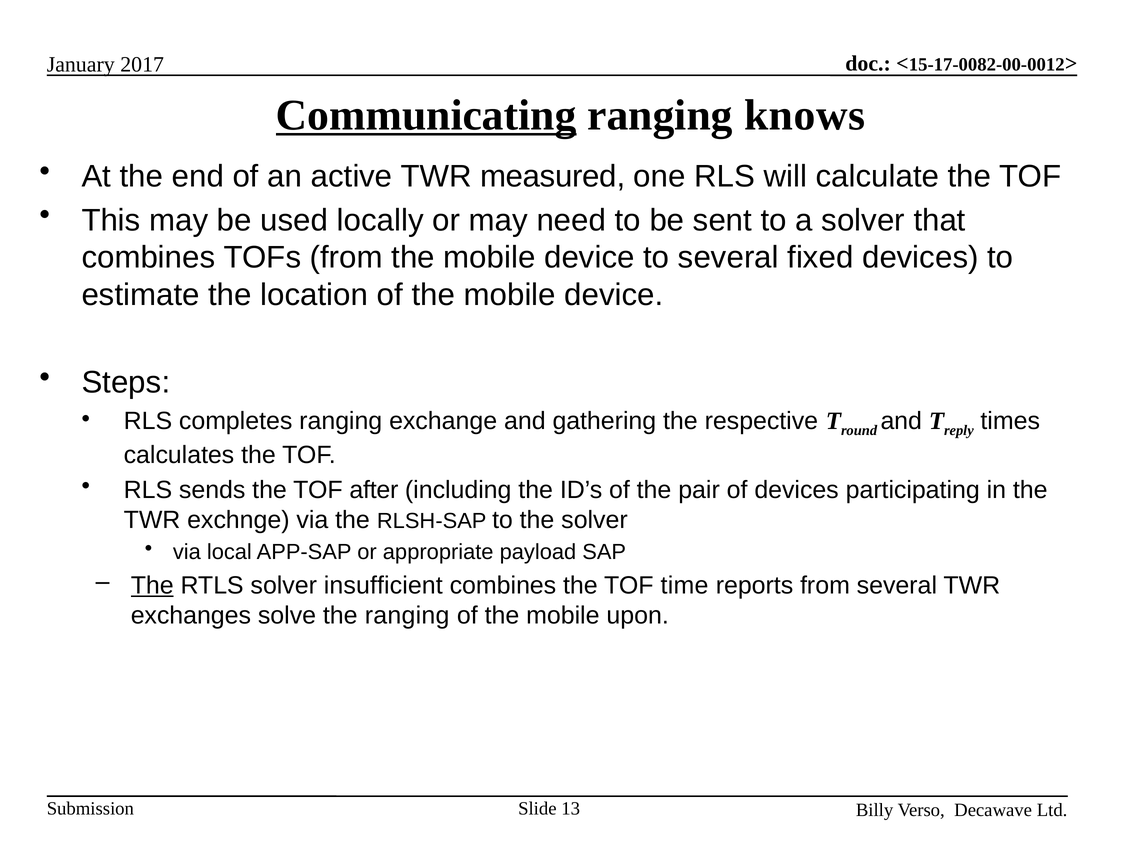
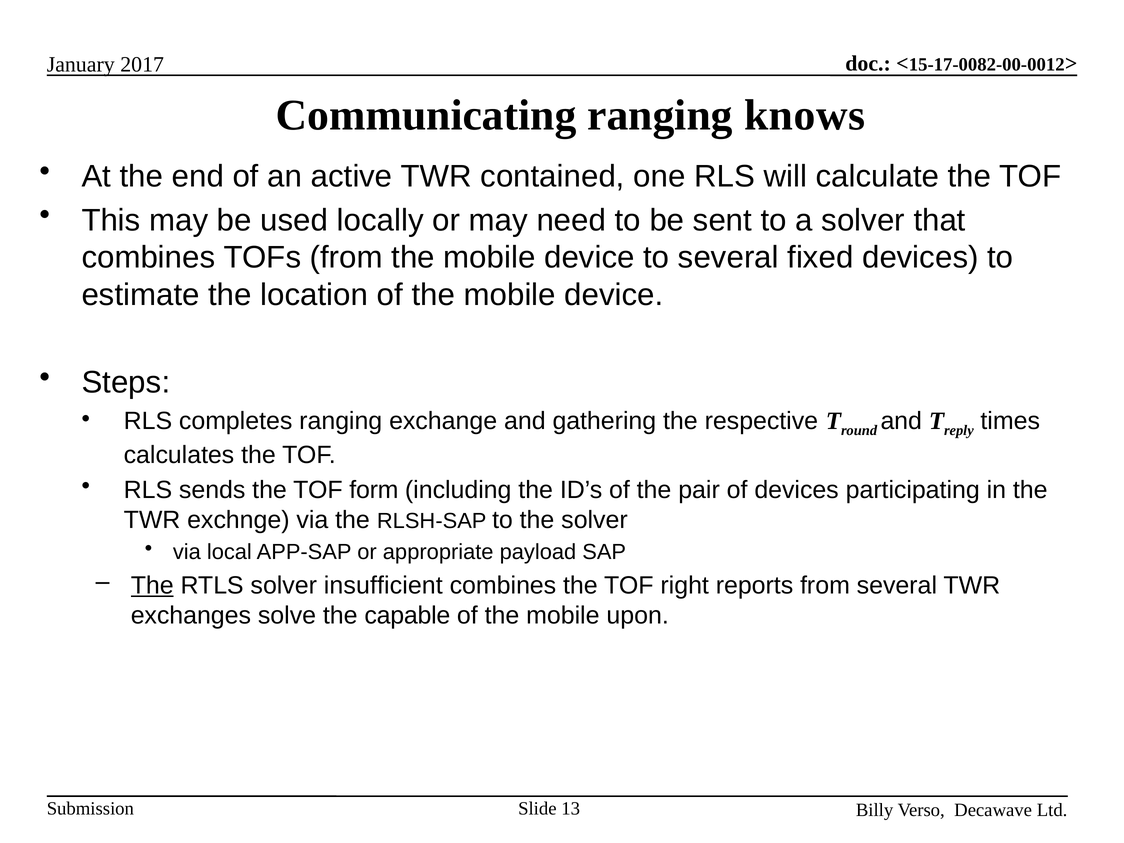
Communicating underline: present -> none (426, 115)
measured: measured -> contained (553, 176)
after: after -> form (374, 490)
time: time -> right (685, 585)
the ranging: ranging -> capable (407, 615)
